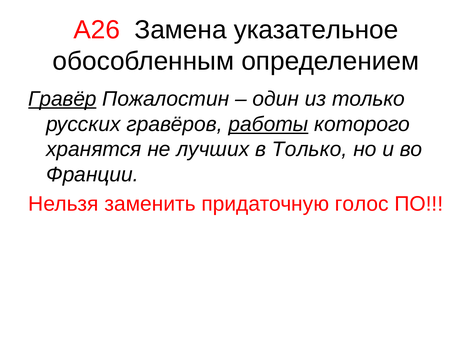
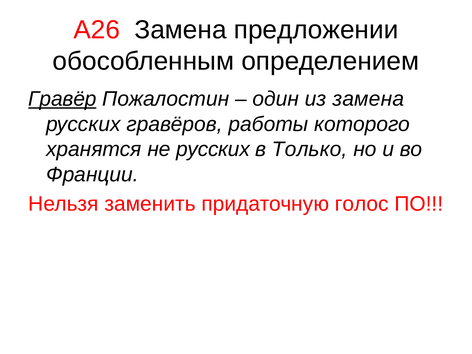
указательное: указательное -> предложении (316, 30)
из только: только -> замена (368, 99)
работы underline: present -> none (268, 124)
не лучших: лучших -> русских (213, 149)
